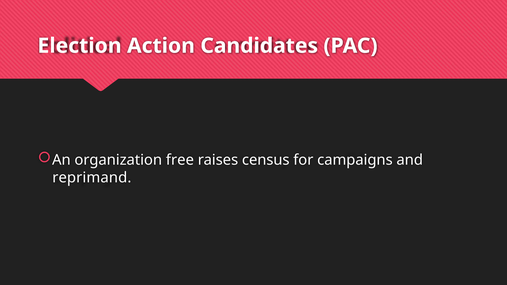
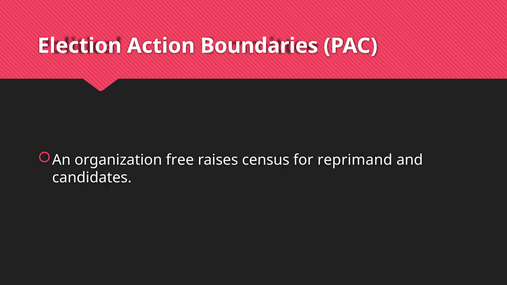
Candidates: Candidates -> Boundaries (259, 46)
campaigns: campaigns -> reprimand (355, 160)
reprimand: reprimand -> candidates (92, 178)
